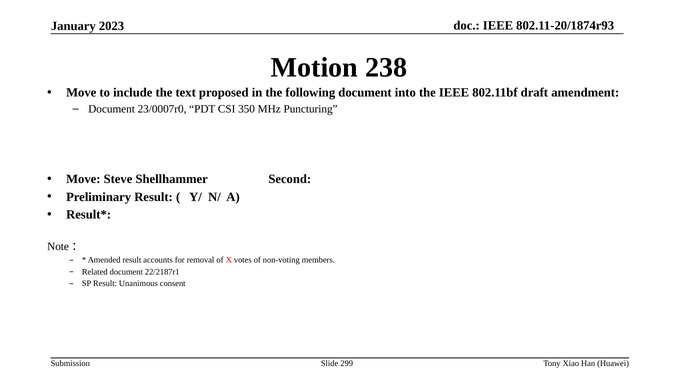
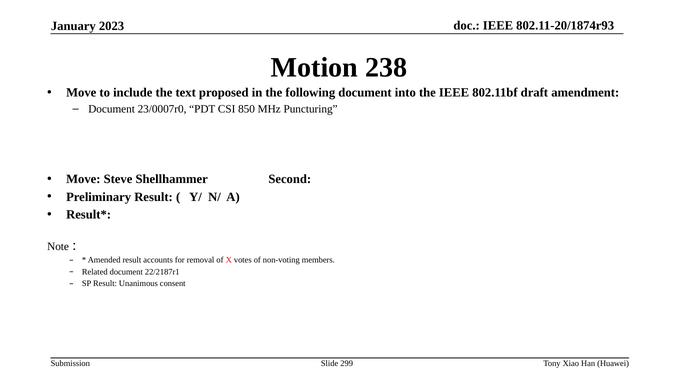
350: 350 -> 850 (247, 109)
